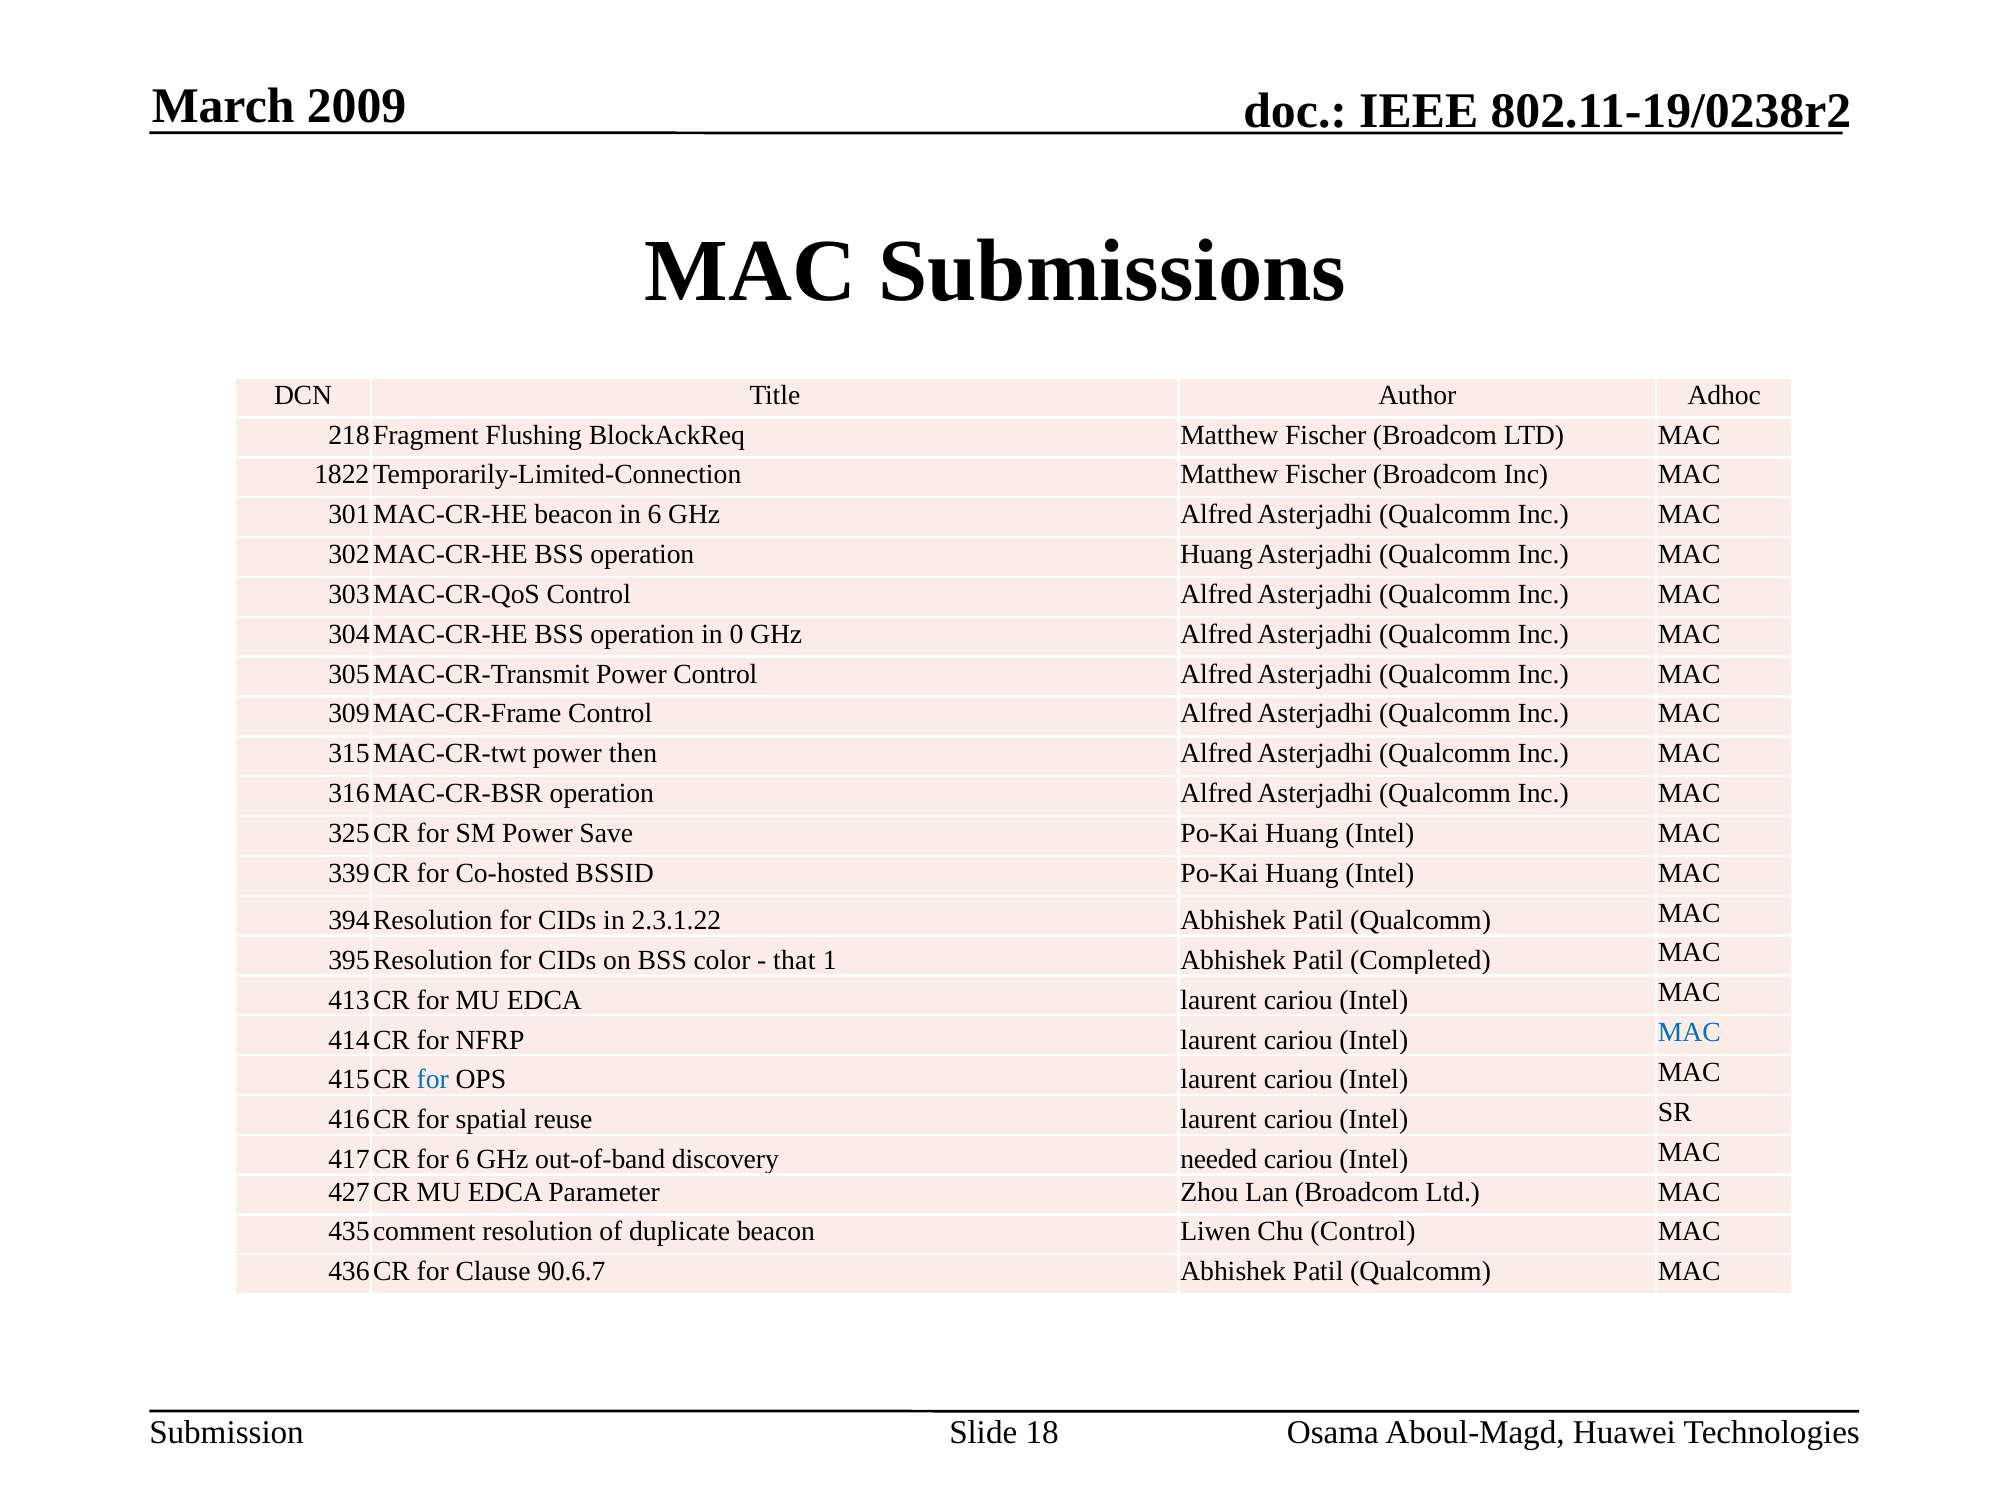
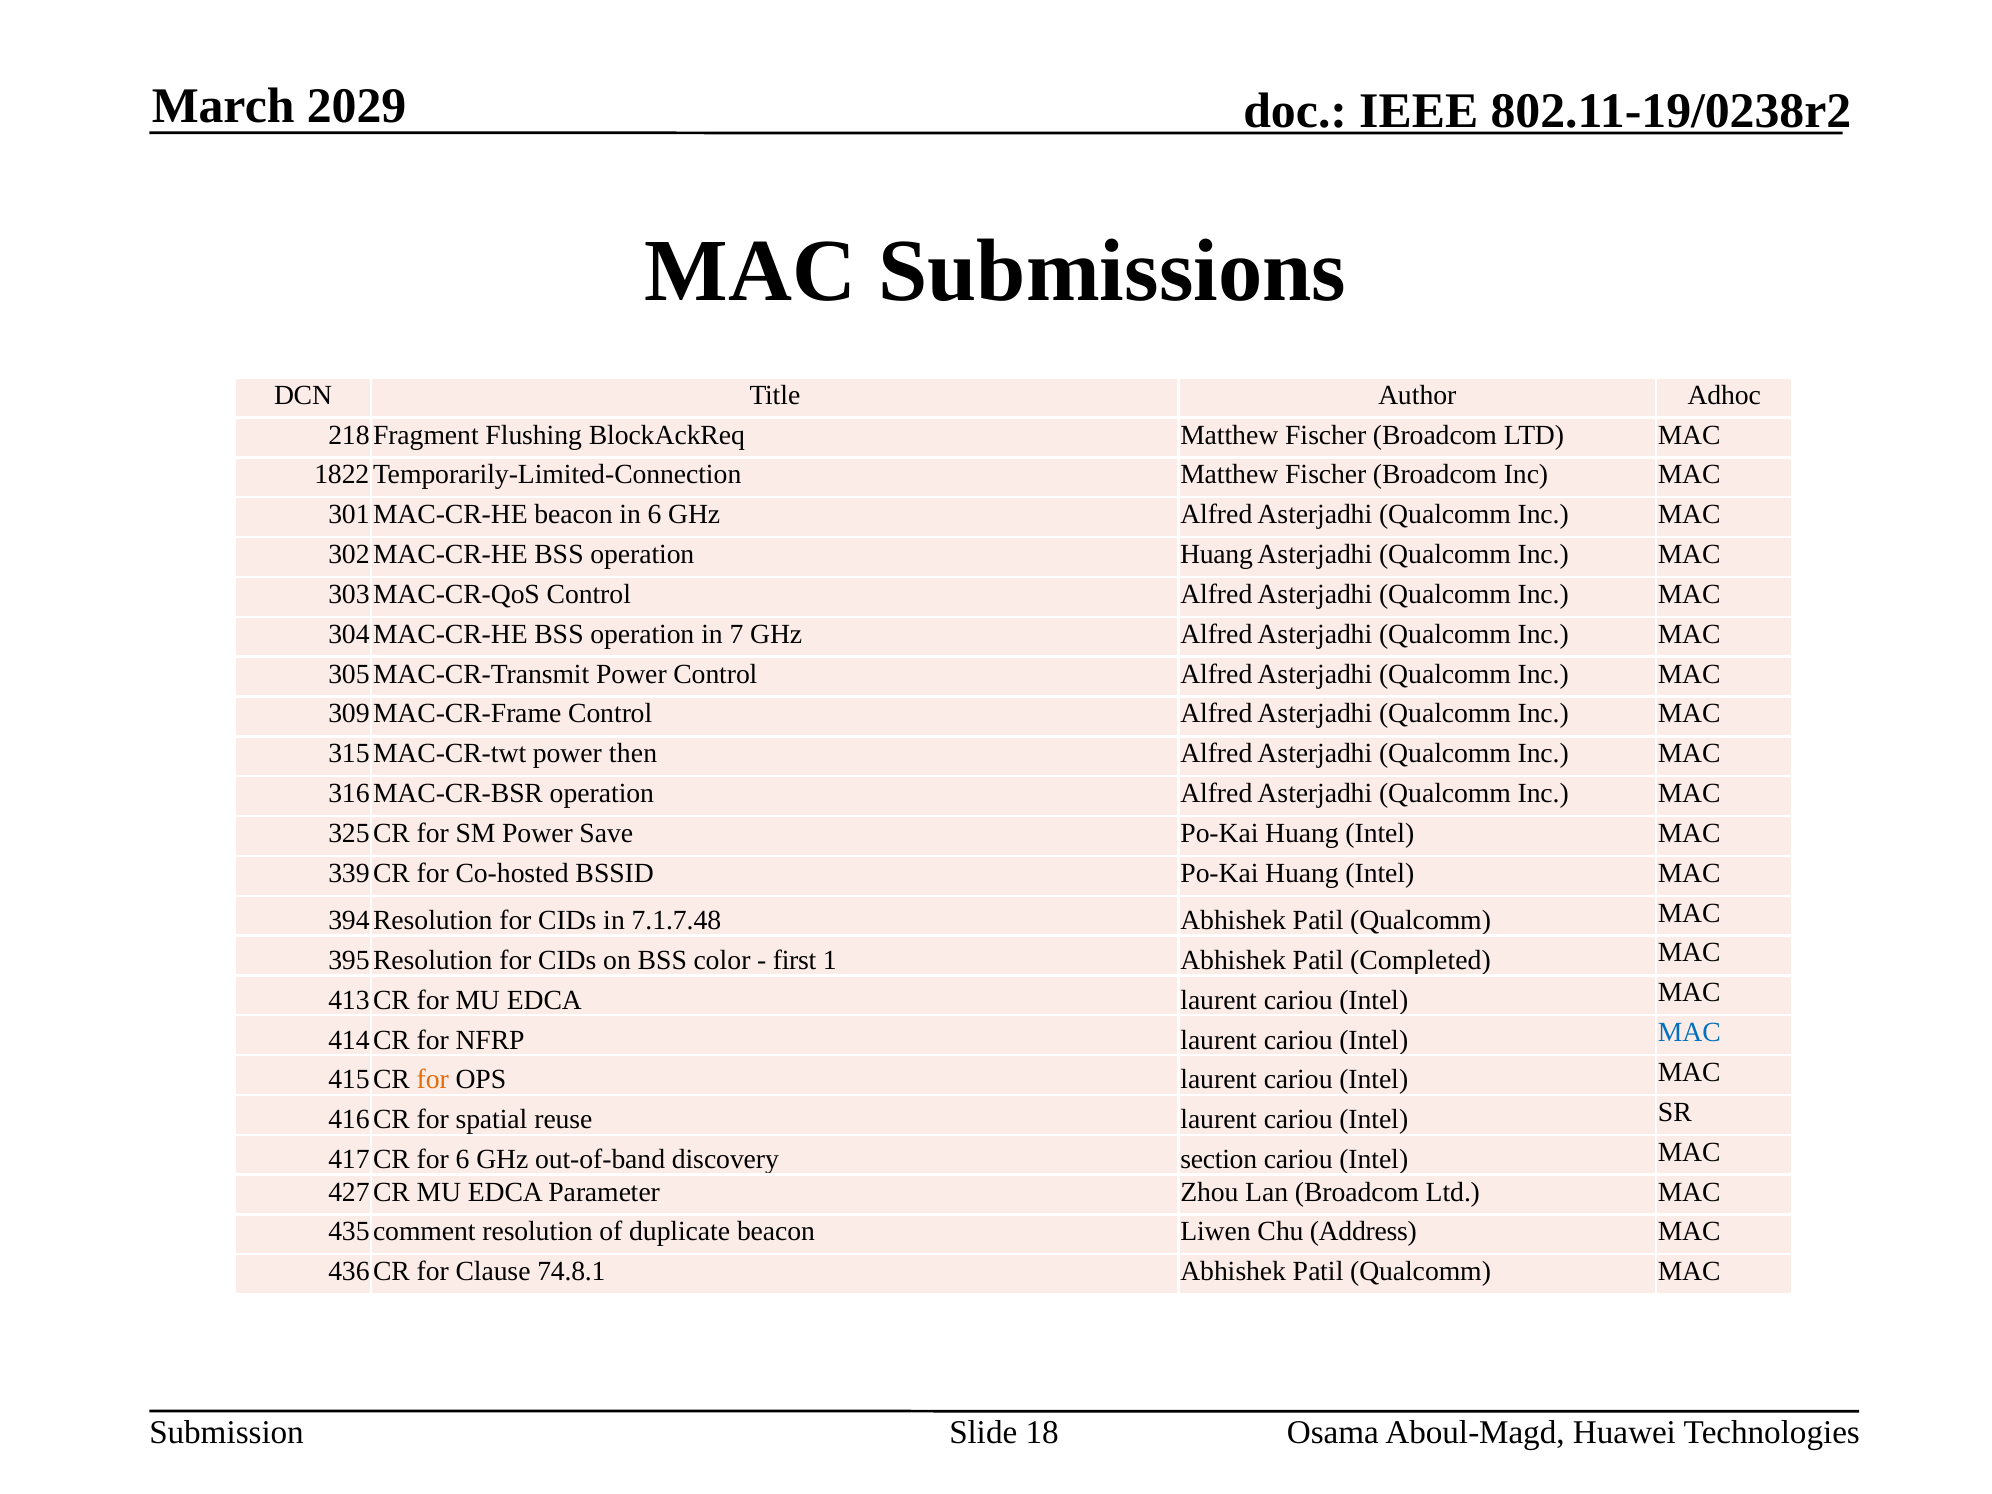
2009: 2009 -> 2029 (357, 106)
0: 0 -> 7 (736, 634)
2.3.1.22: 2.3.1.22 -> 7.1.7.48 (676, 920)
that: that -> first (795, 960)
for colour: blue -> orange (433, 1080)
needed: needed -> section (1219, 1159)
Chu Control: Control -> Address (1363, 1232)
90.6.7: 90.6.7 -> 74.8.1 (571, 1272)
